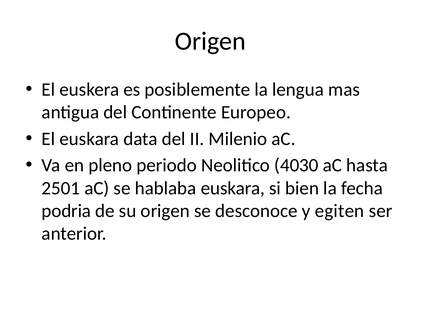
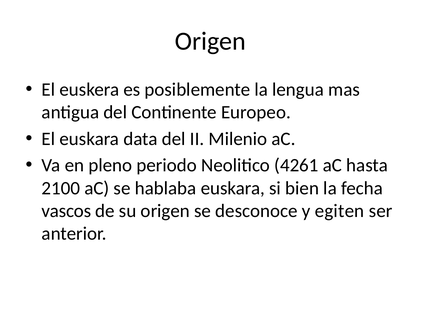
4030: 4030 -> 4261 (296, 166)
2501: 2501 -> 2100 (61, 188)
podria: podria -> vascos (66, 211)
